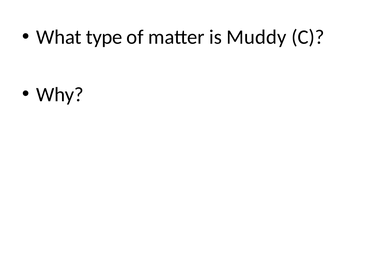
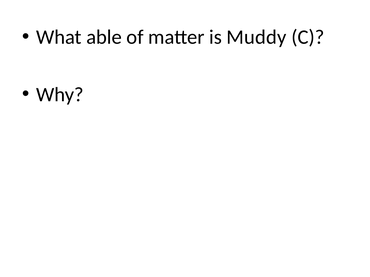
type: type -> able (104, 37)
